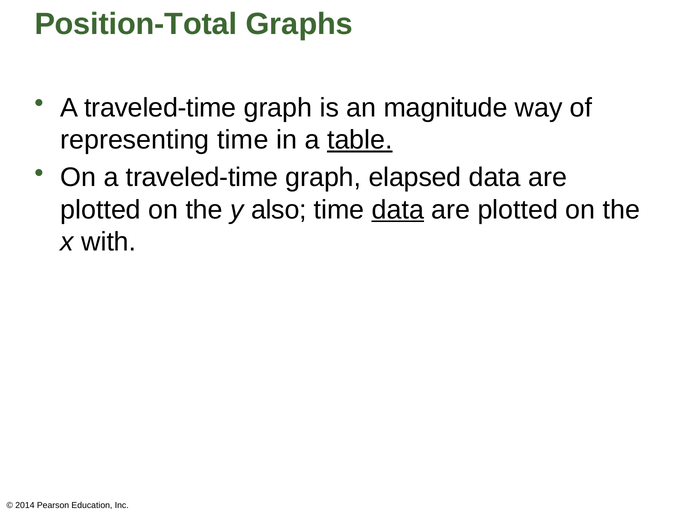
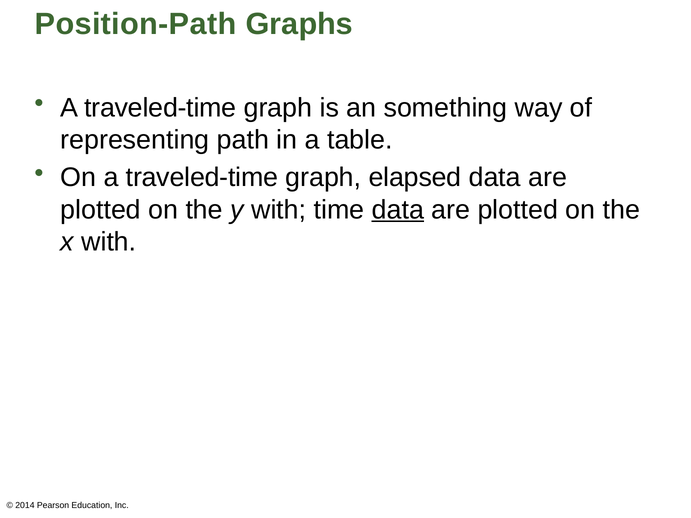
Position-Total: Position-Total -> Position-Path (136, 24)
magnitude: magnitude -> something (445, 108)
representing time: time -> path (243, 140)
table underline: present -> none (360, 140)
y also: also -> with (279, 210)
